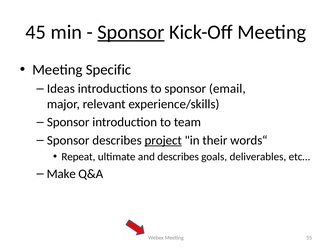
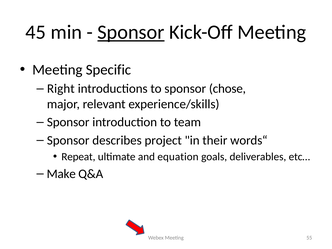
Ideas: Ideas -> Right (61, 89)
email: email -> chose (227, 89)
project underline: present -> none (163, 140)
and describes: describes -> equation (178, 157)
